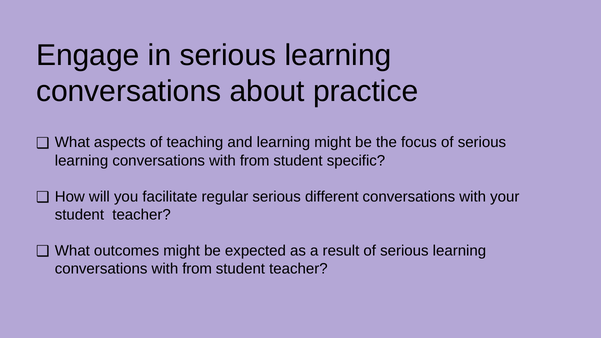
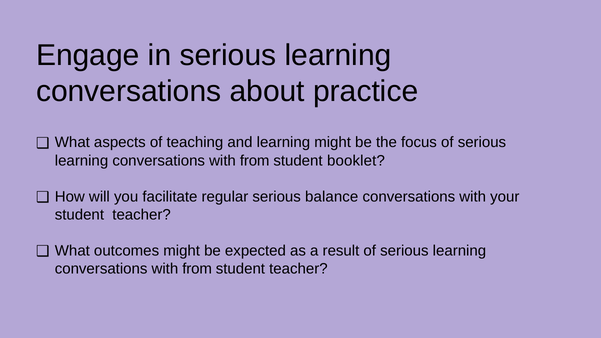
specific: specific -> booklet (356, 161)
different: different -> balance (332, 197)
